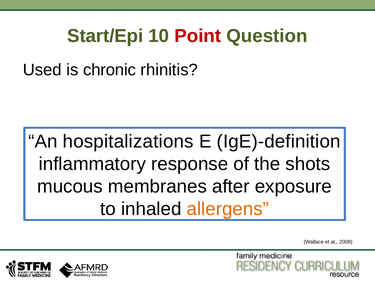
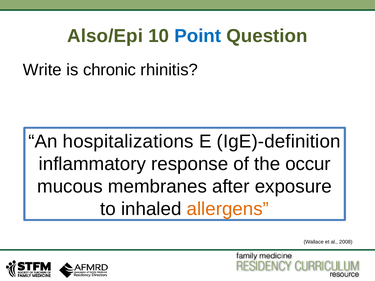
Start/Epi: Start/Epi -> Also/Epi (105, 36)
Point colour: red -> blue (198, 36)
Used: Used -> Write (42, 70)
shots: shots -> occur (308, 164)
